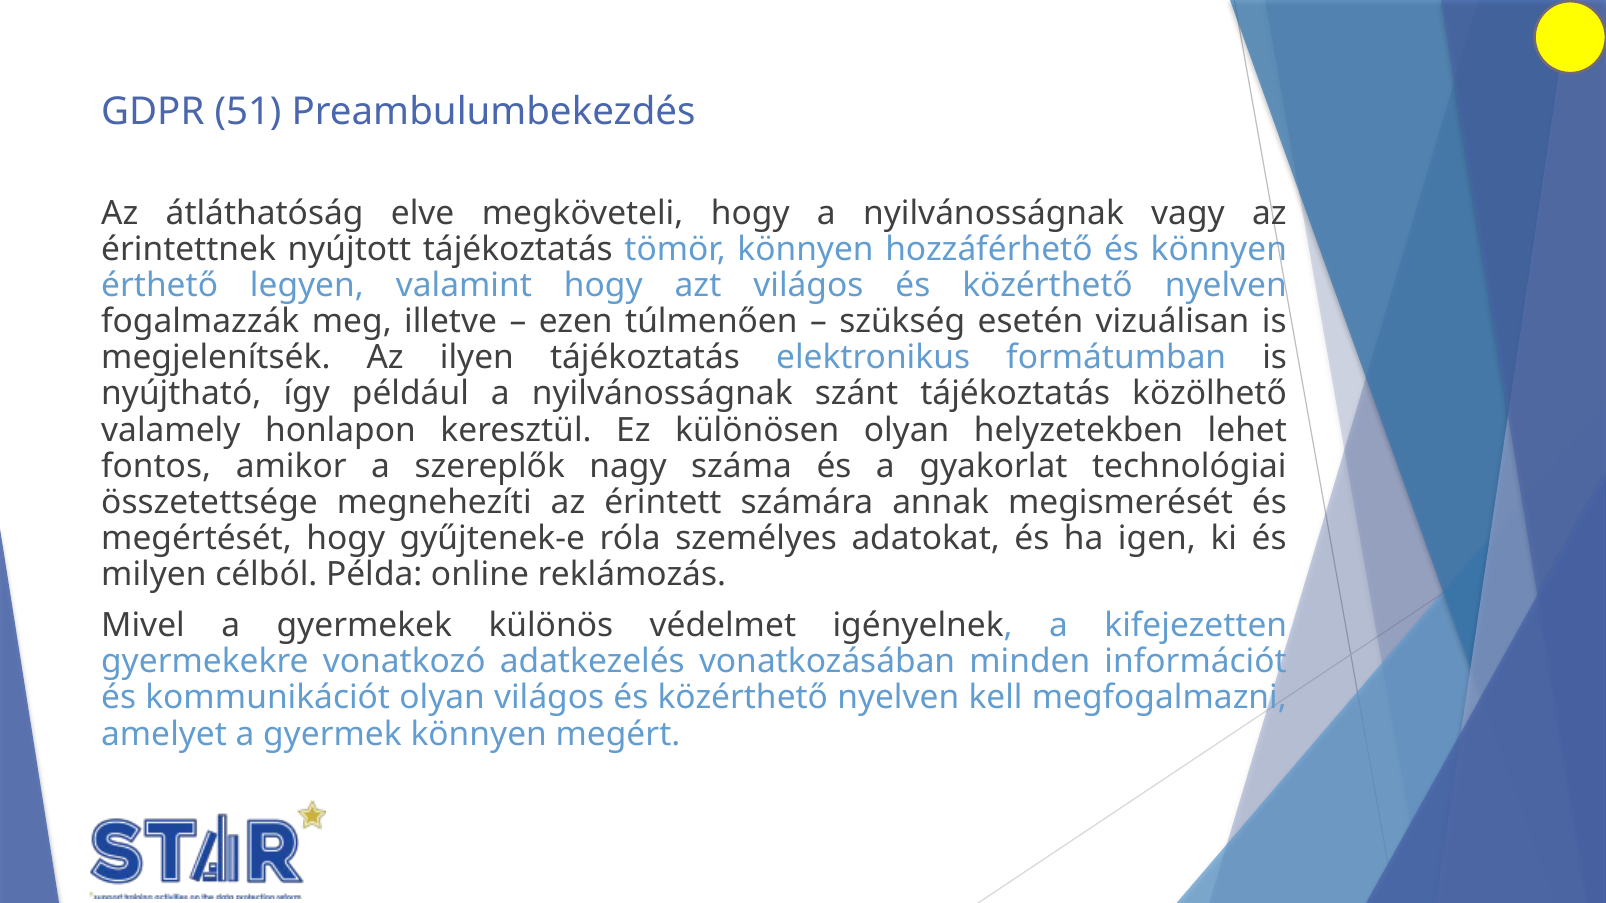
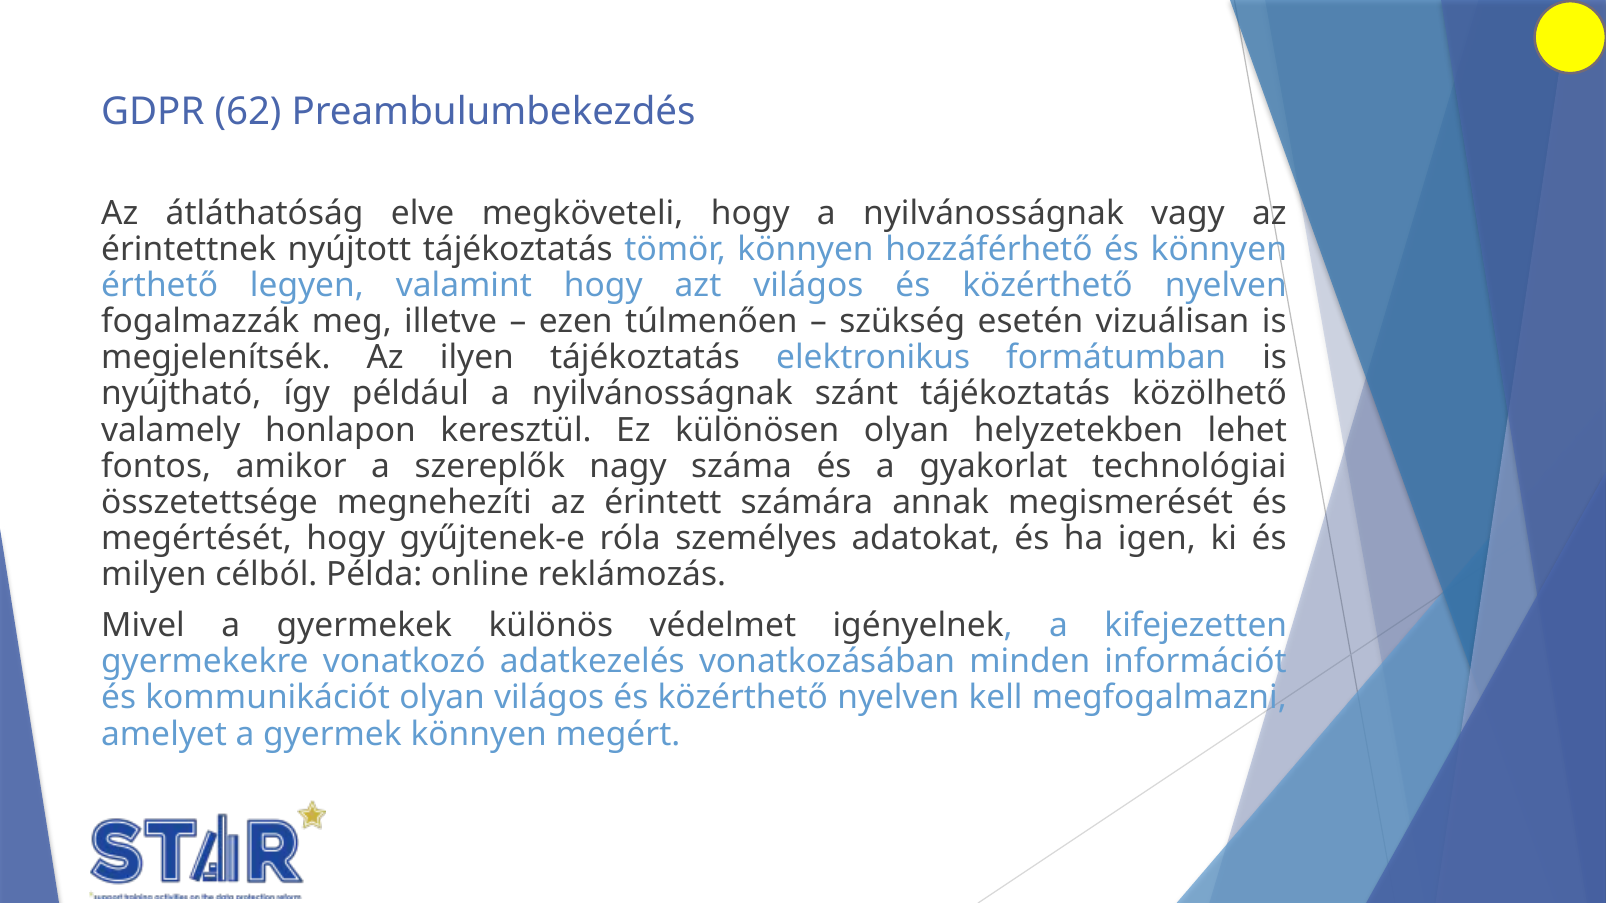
51: 51 -> 62 (248, 112)
